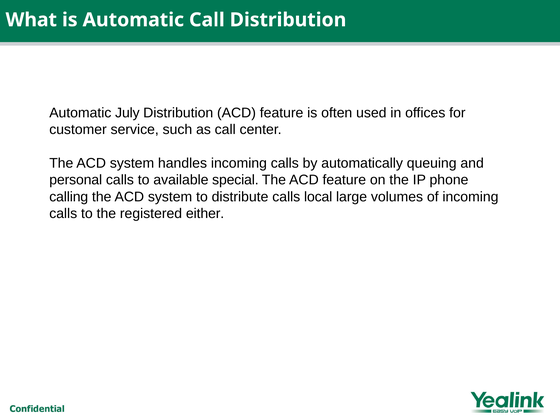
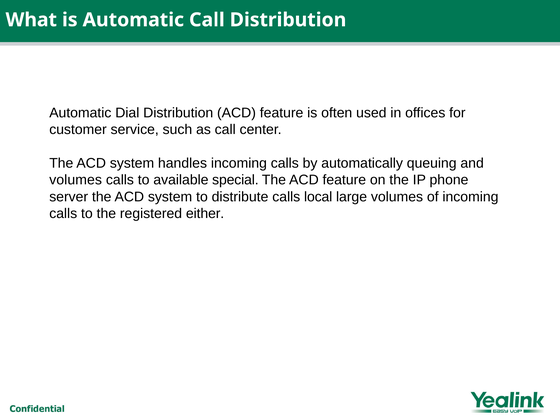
July: July -> Dial (127, 113)
personal: personal -> volumes (76, 180)
calling: calling -> server (69, 197)
